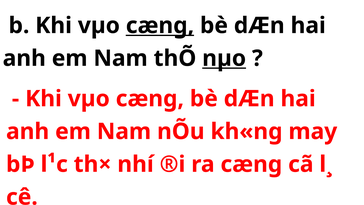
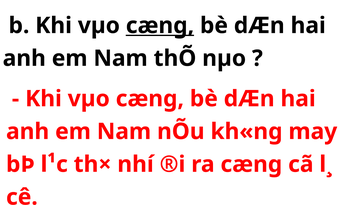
nµo underline: present -> none (224, 58)
